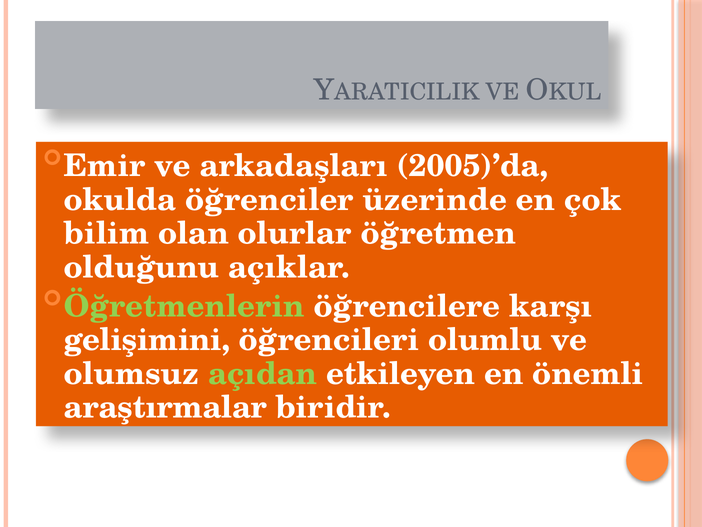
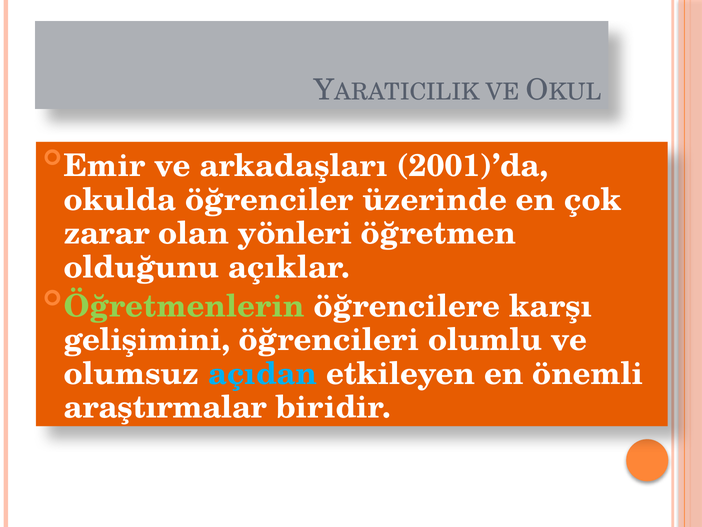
2005)’da: 2005)’da -> 2001)’da (473, 166)
bilim: bilim -> zarar (107, 233)
olurlar: olurlar -> yönleri (295, 233)
açıdan colour: light green -> light blue (263, 374)
